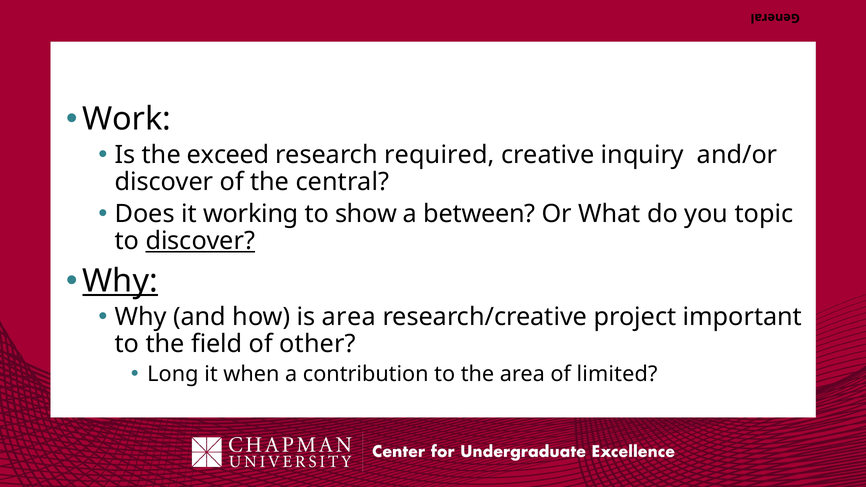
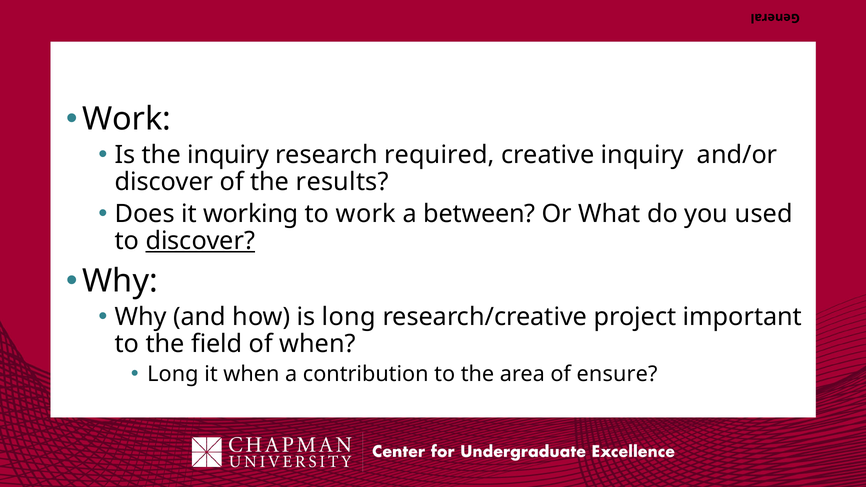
the exceed: exceed -> inquiry (228, 155)
central: central -> results (342, 182)
to show: show -> work (366, 214)
topic: topic -> used (764, 214)
Why underline: present -> none (120, 281)
is area: area -> long (349, 317)
of other: other -> when (318, 344)
limited: limited -> ensure (617, 374)
